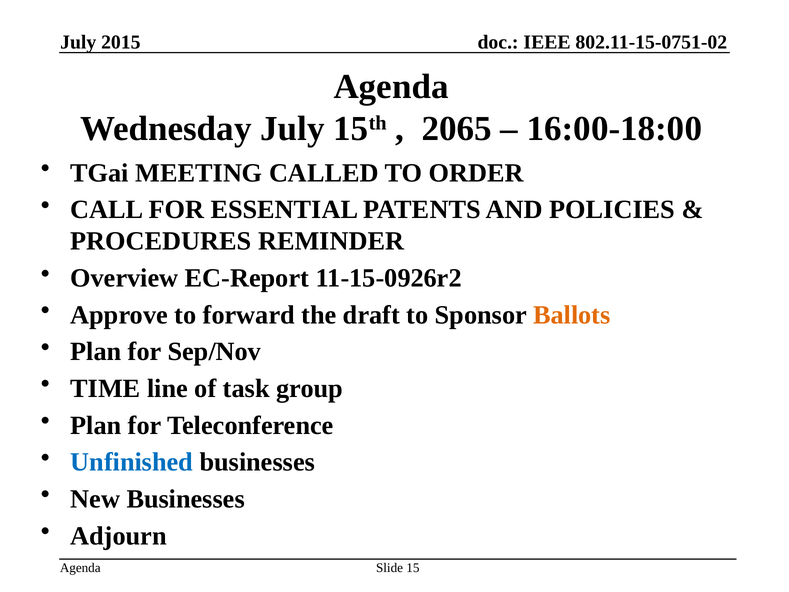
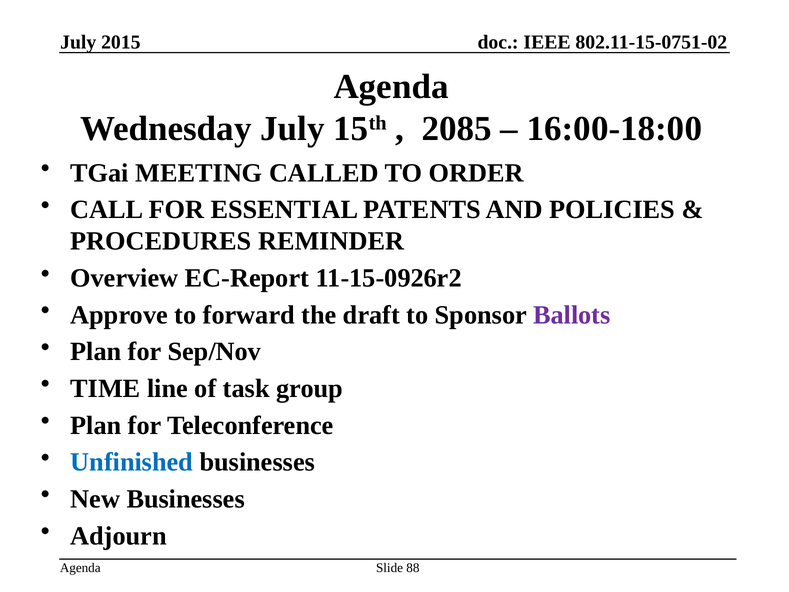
2065: 2065 -> 2085 (457, 129)
Ballots colour: orange -> purple (572, 315)
15: 15 -> 88 (413, 568)
